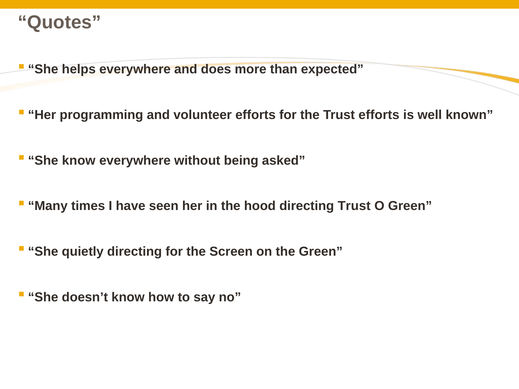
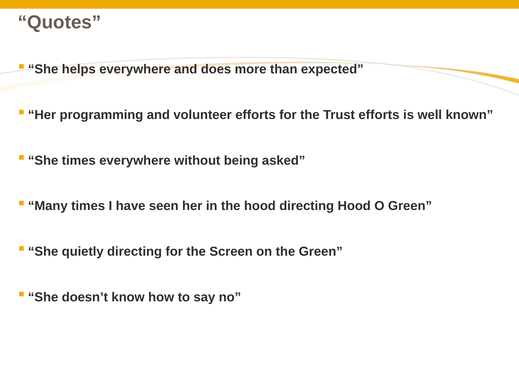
She know: know -> times (79, 161)
directing Trust: Trust -> Hood (354, 206)
